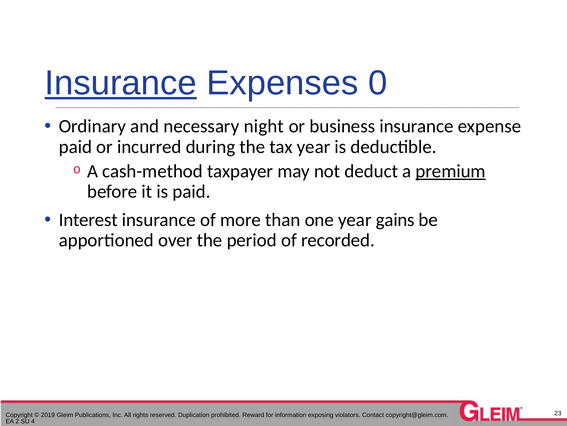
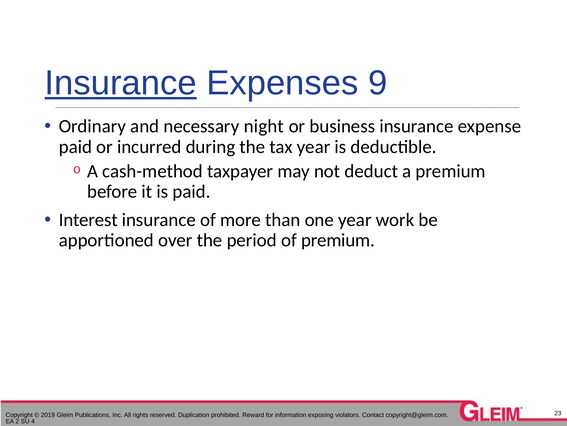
0: 0 -> 9 (378, 83)
premium underline: present -> none (451, 171)
gains: gains -> work (395, 220)
of recorded: recorded -> premium (338, 240)
